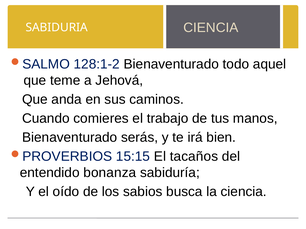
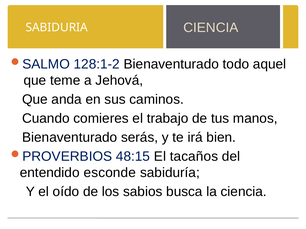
15:15: 15:15 -> 48:15 (133, 157)
bonanza: bonanza -> esconde (110, 173)
